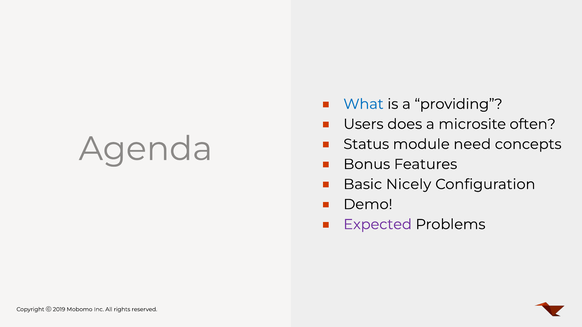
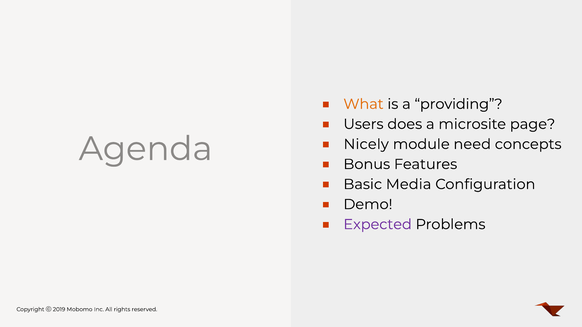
What colour: blue -> orange (363, 104)
often: often -> page (533, 124)
Status: Status -> Nicely (366, 144)
Nicely: Nicely -> Media (409, 184)
